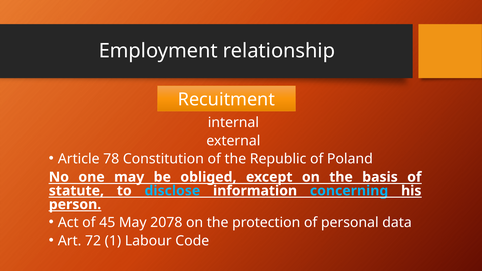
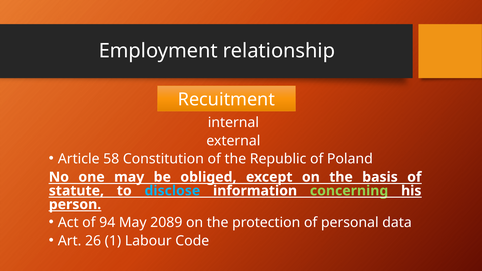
78: 78 -> 58 (111, 159)
concerning colour: light blue -> light green (349, 191)
45: 45 -> 94 (107, 223)
2078: 2078 -> 2089 (166, 223)
72: 72 -> 26 (93, 241)
